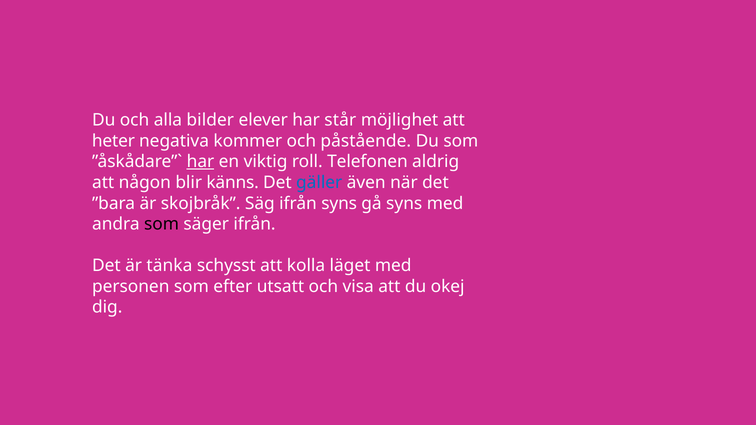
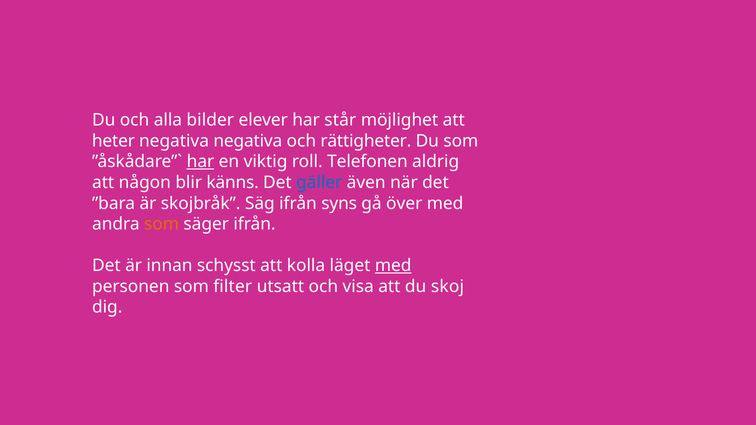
negativa kommer: kommer -> negativa (248, 141)
påstående: påstående -> rättigheter (366, 141)
gå syns: syns -> över (404, 203)
som colour: black -> orange (162, 224)
tänka: tänka -> innan (169, 266)
med underline: none -> present (393, 266)
efter: efter -> filter (233, 287)
okej: okej -> skoj (448, 287)
